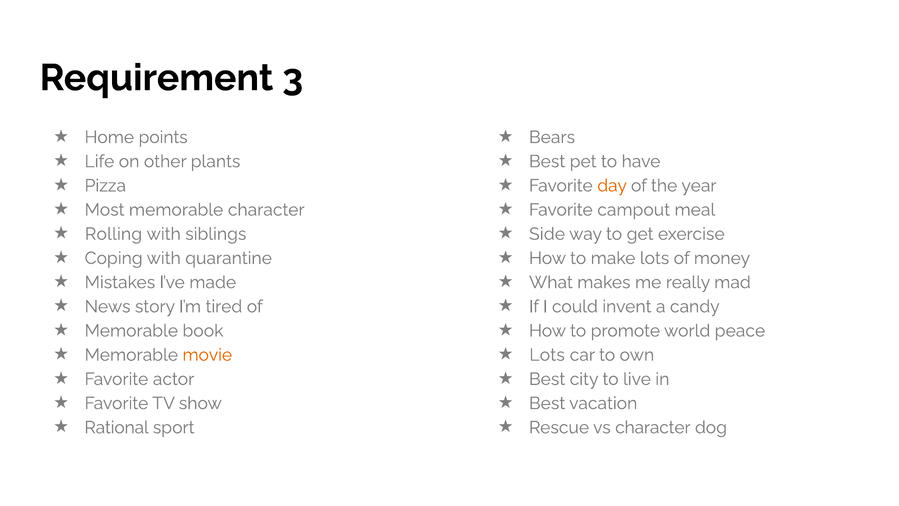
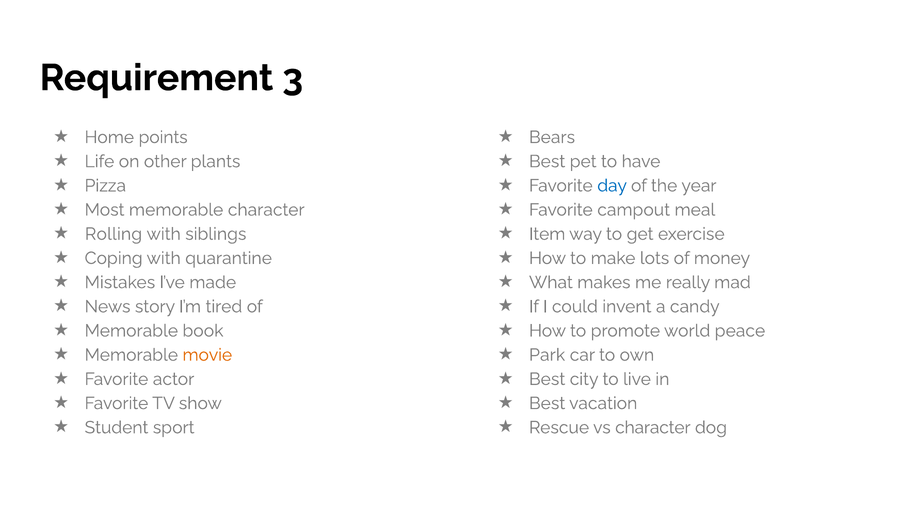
day colour: orange -> blue (612, 186)
Side: Side -> Item (547, 234)
Lots: Lots -> Park (547, 355)
Rational: Rational -> Student (116, 427)
